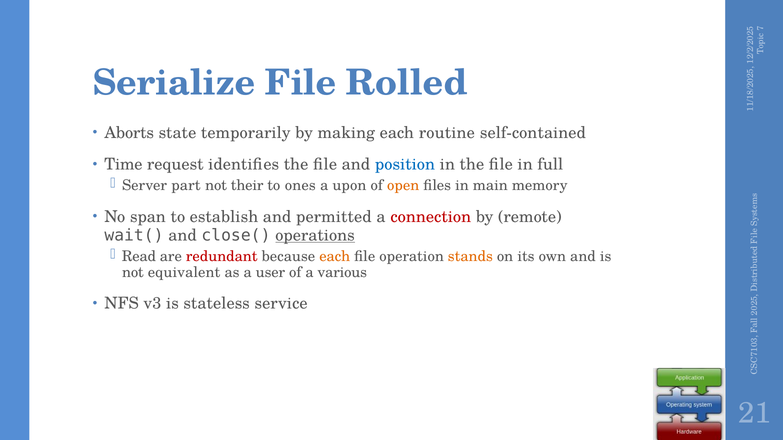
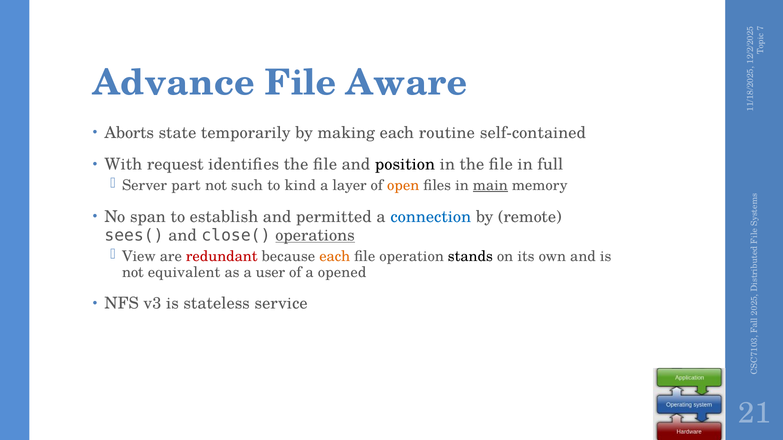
Serialize: Serialize -> Advance (174, 83)
Rolled: Rolled -> Aware (407, 83)
Time: Time -> With (123, 164)
position colour: blue -> black (405, 164)
their: their -> such (247, 185)
ones: ones -> kind (300, 185)
upon: upon -> layer (350, 185)
main underline: none -> present (490, 185)
connection colour: red -> blue (431, 217)
wait(: wait( -> sees( (134, 235)
Read: Read -> View (139, 257)
stands colour: orange -> black (470, 257)
various: various -> opened (342, 272)
